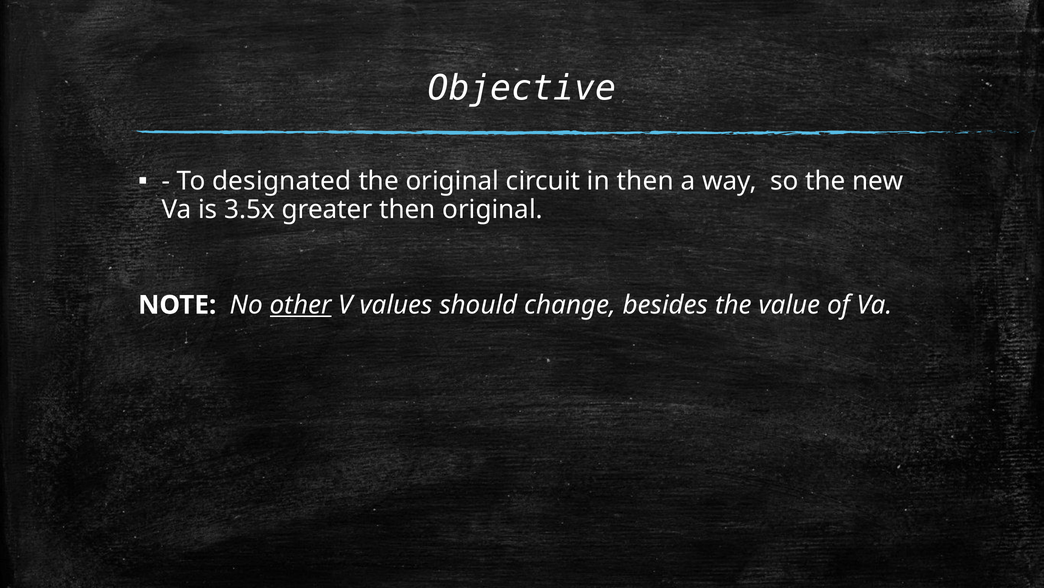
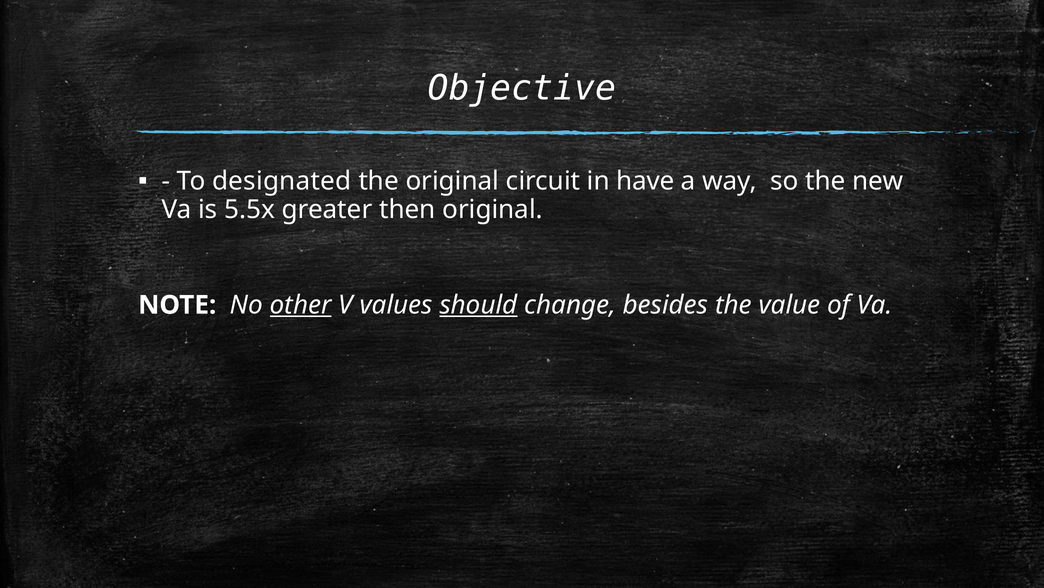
in then: then -> have (645, 181)
3.5x: 3.5x -> 5.5x (250, 209)
should underline: none -> present (479, 305)
